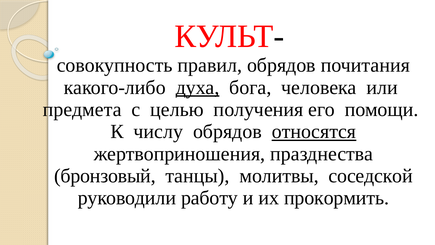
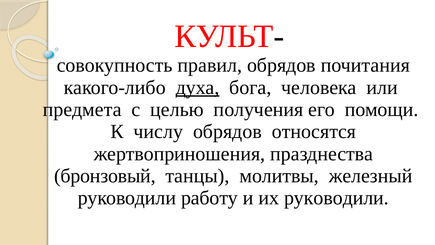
относятся underline: present -> none (314, 132)
соседской: соседской -> железный (371, 176)
их прокормить: прокормить -> руководили (336, 198)
